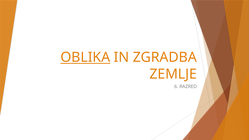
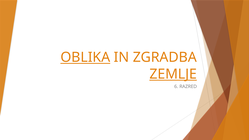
ZEMLJE underline: none -> present (173, 74)
